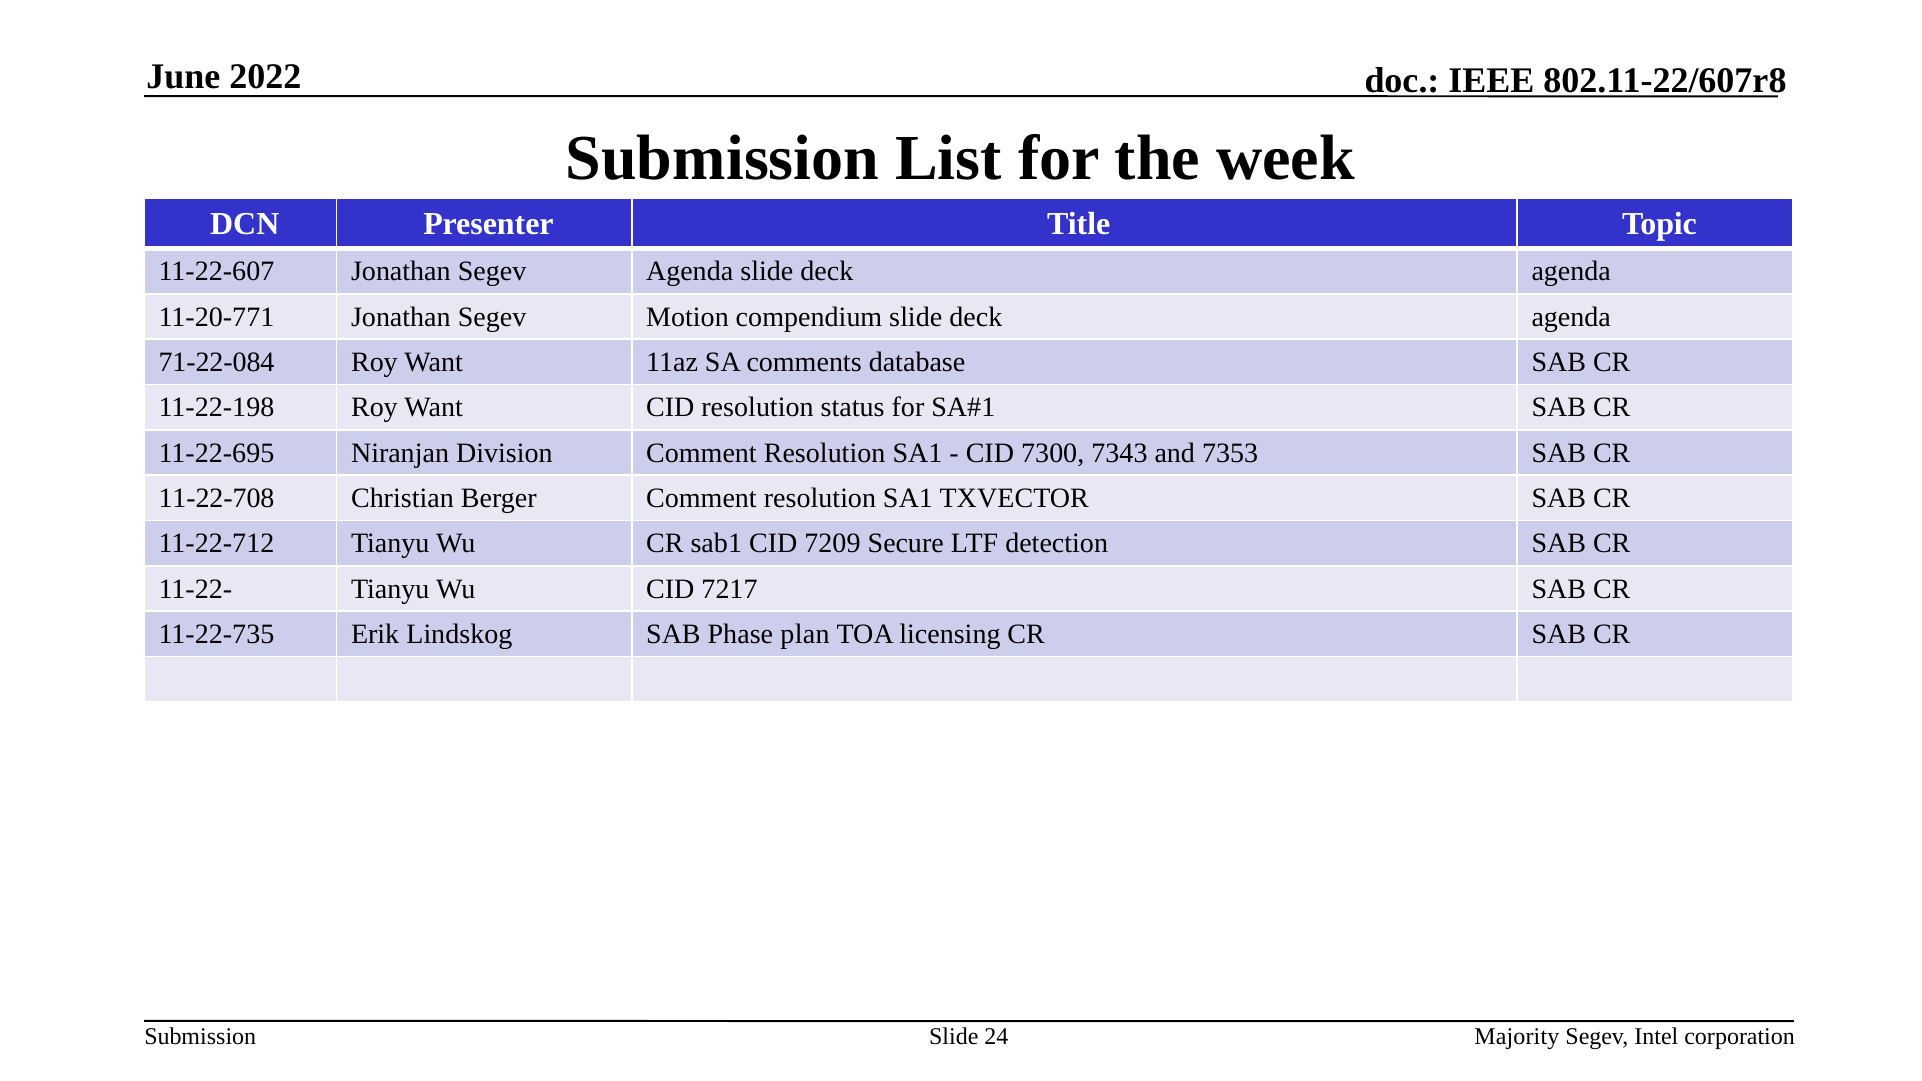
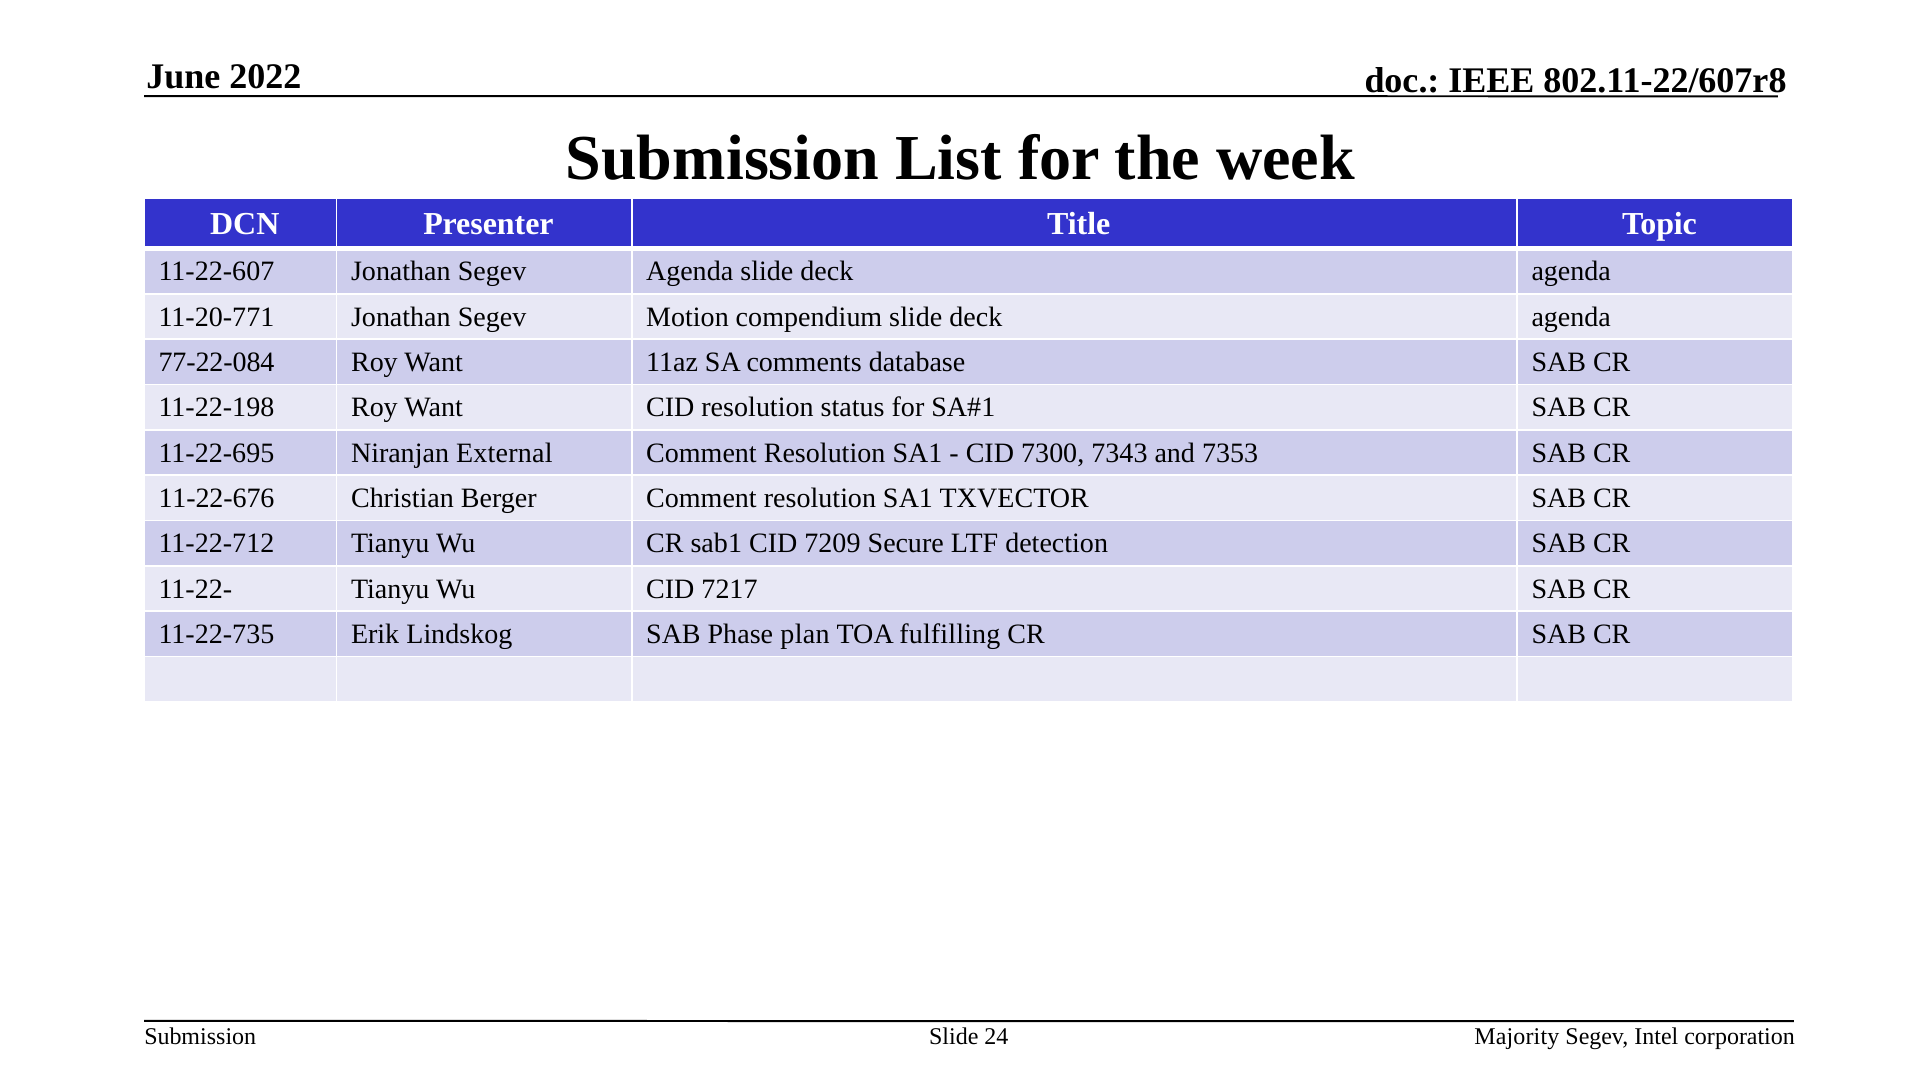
71-22-084: 71-22-084 -> 77-22-084 (216, 362)
Division: Division -> External (504, 453)
11-22-708: 11-22-708 -> 11-22-676 (216, 498)
licensing: licensing -> fulfilling (950, 634)
